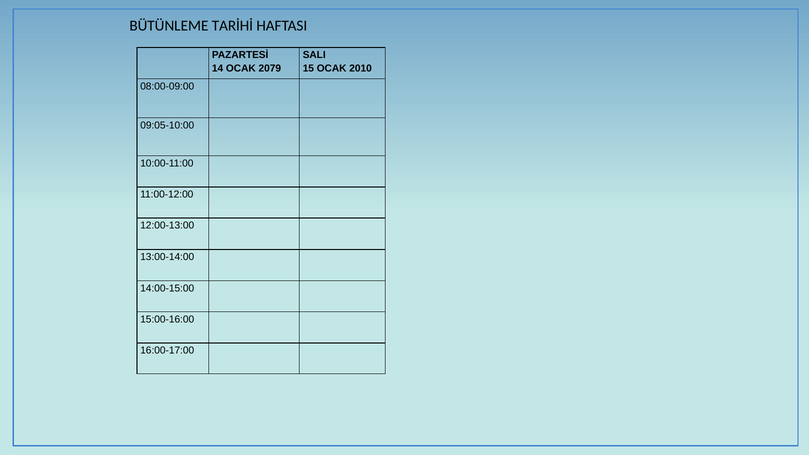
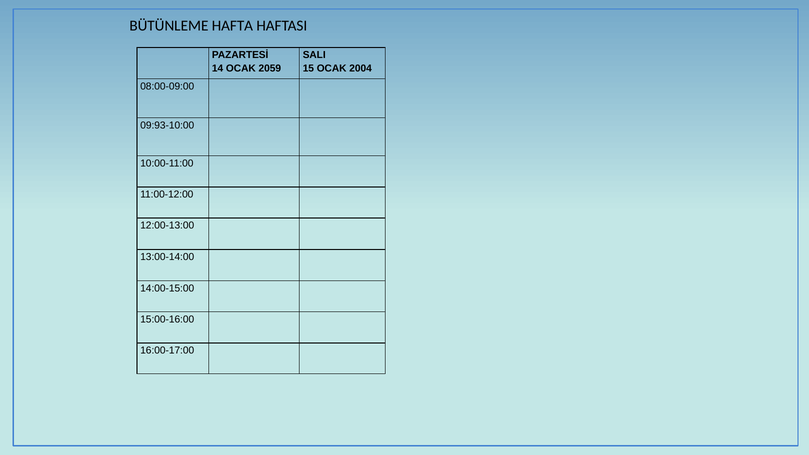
TARİHİ: TARİHİ -> HAFTA (232, 26)
2079: 2079 -> 2059 (270, 68)
2010: 2010 -> 2004 (361, 68)
09:05-10:00: 09:05-10:00 -> 09:93-10:00 (167, 125)
